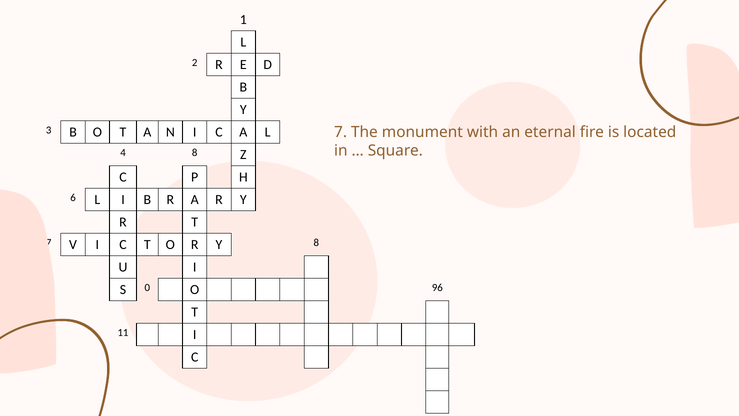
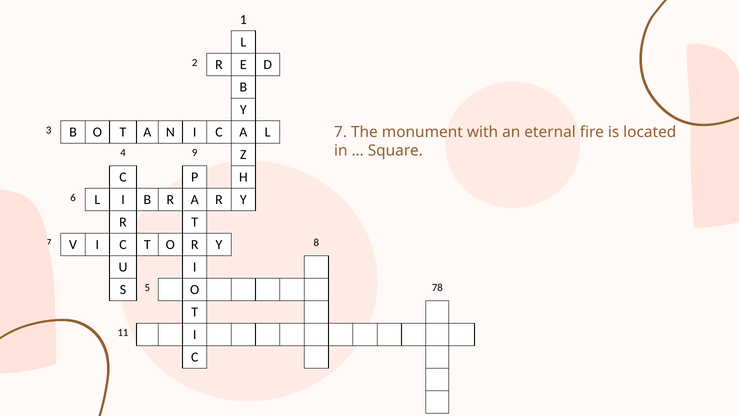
4 8: 8 -> 9 (195, 153)
0: 0 -> 5 (147, 287)
96: 96 -> 78 (437, 287)
